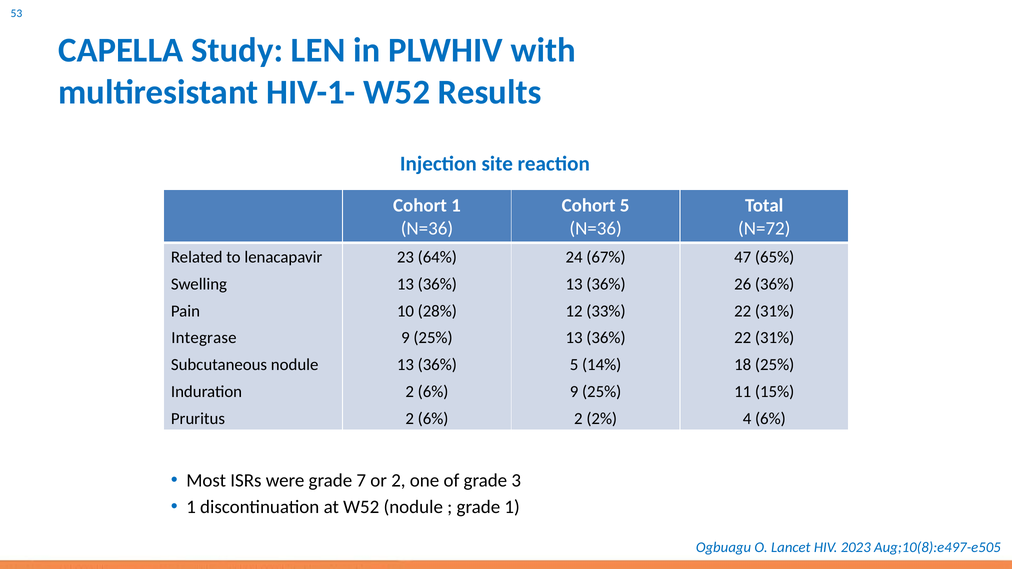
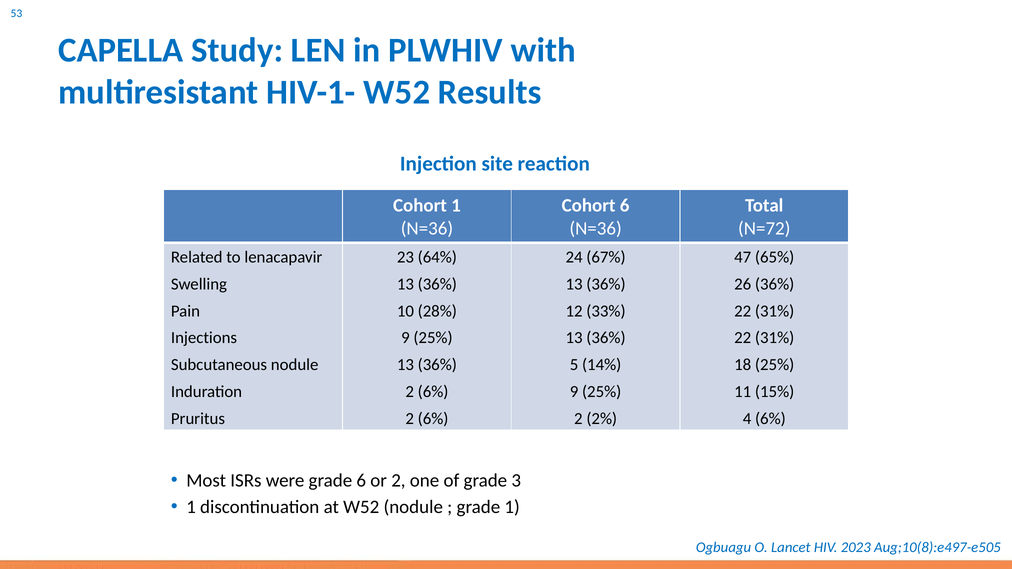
Cohort 5: 5 -> 6 (625, 205)
Integrase: Integrase -> Injections (204, 338)
grade 7: 7 -> 6 (361, 481)
